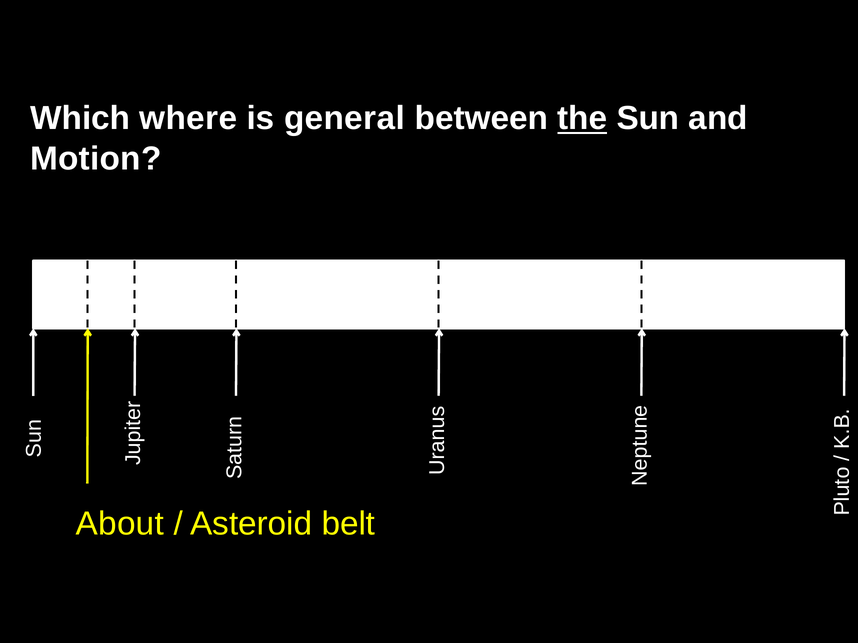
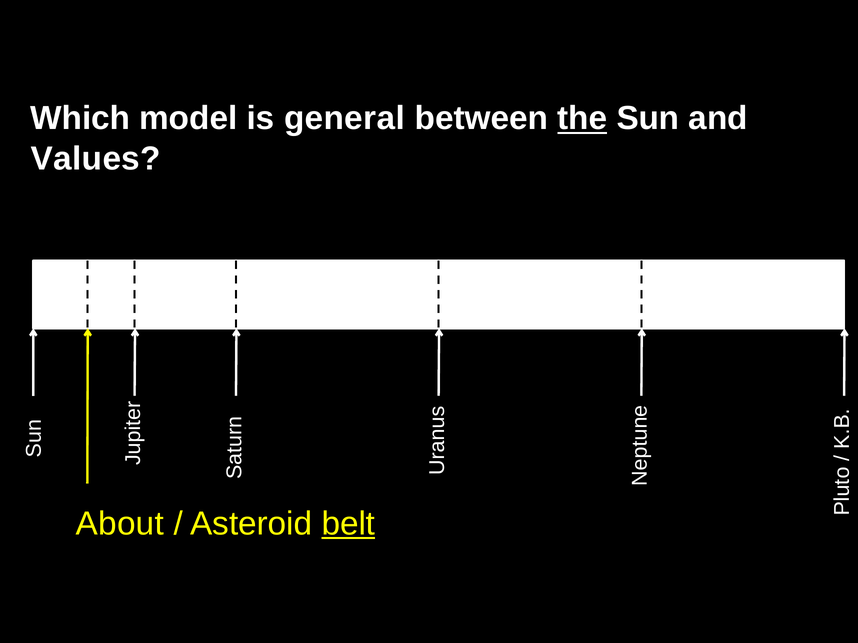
where: where -> model (188, 119)
Motion: Motion -> Values (96, 159)
belt underline: none -> present (348, 524)
